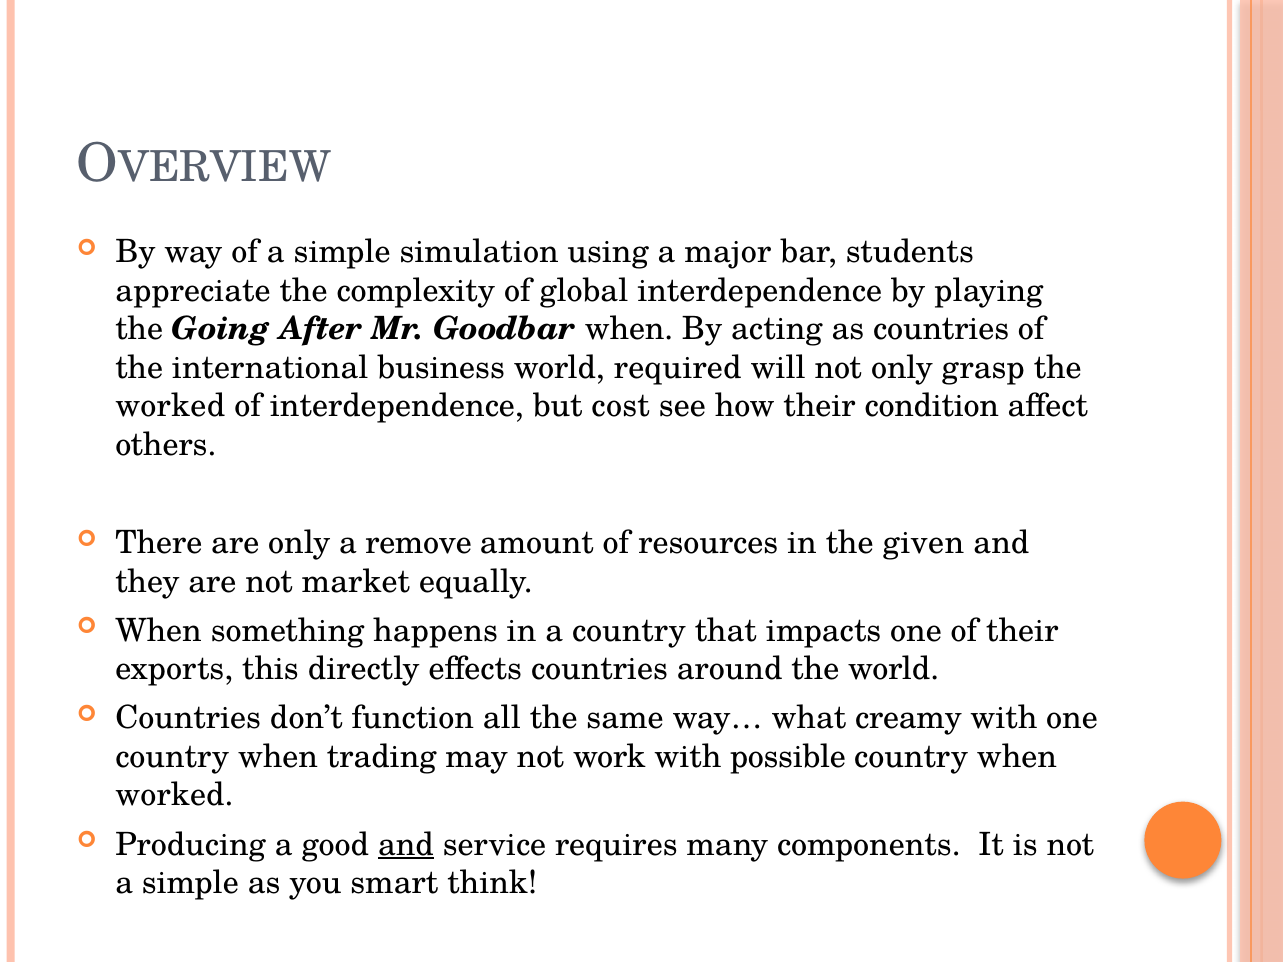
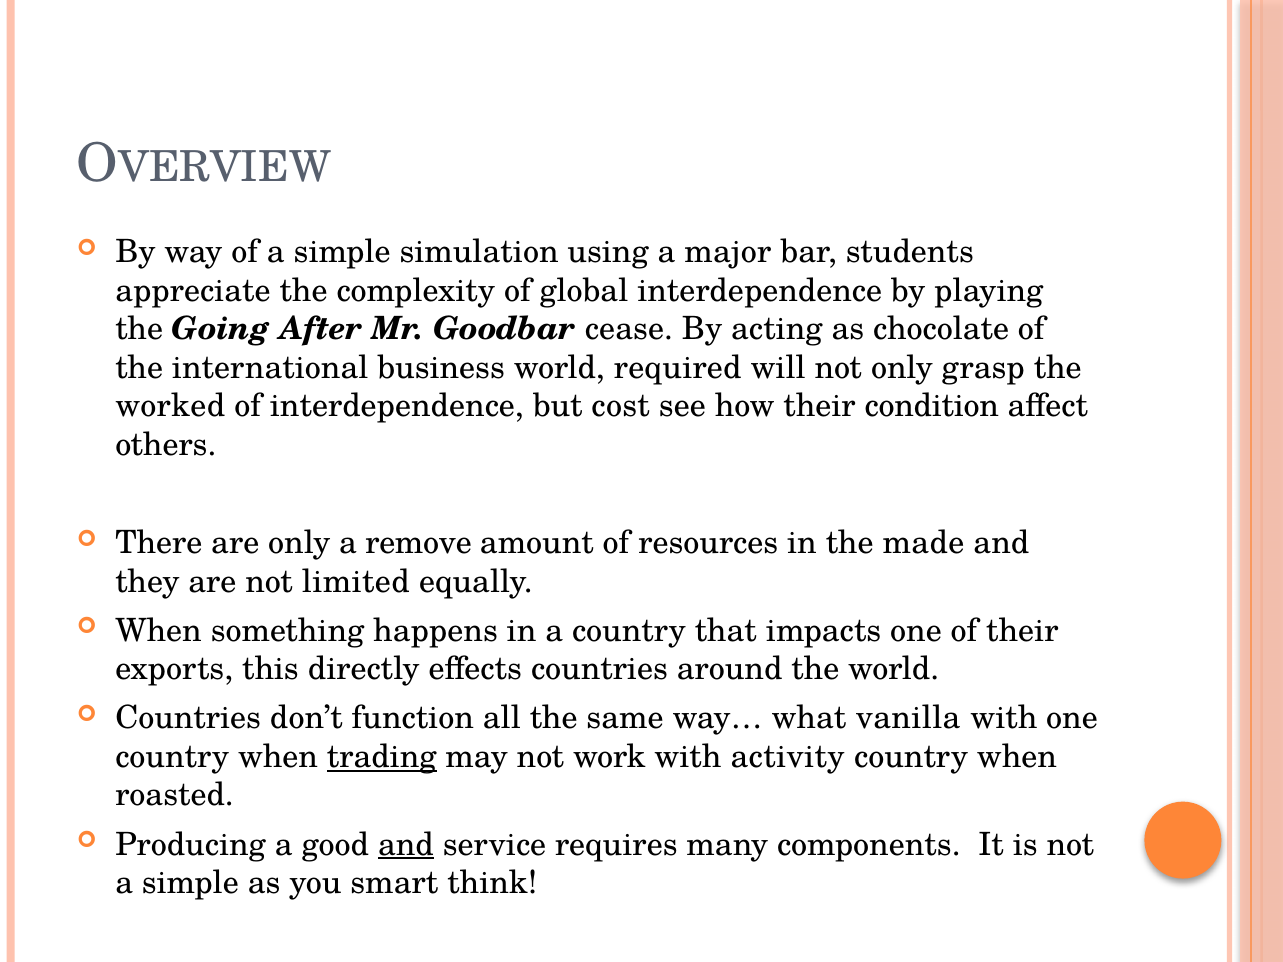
Goodbar when: when -> cease (629, 329)
as countries: countries -> chocolate (941, 329)
given: given -> made (923, 543)
market: market -> limited (356, 582)
creamy: creamy -> vanilla (908, 719)
trading underline: none -> present (382, 757)
possible: possible -> activity (788, 757)
worked: worked -> roasted (175, 796)
